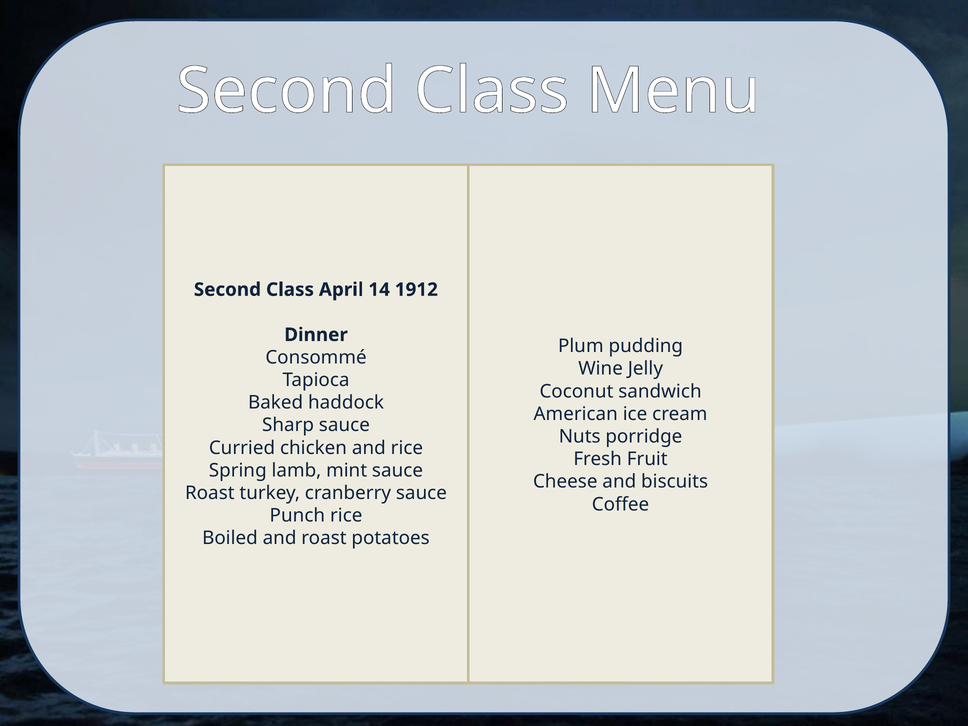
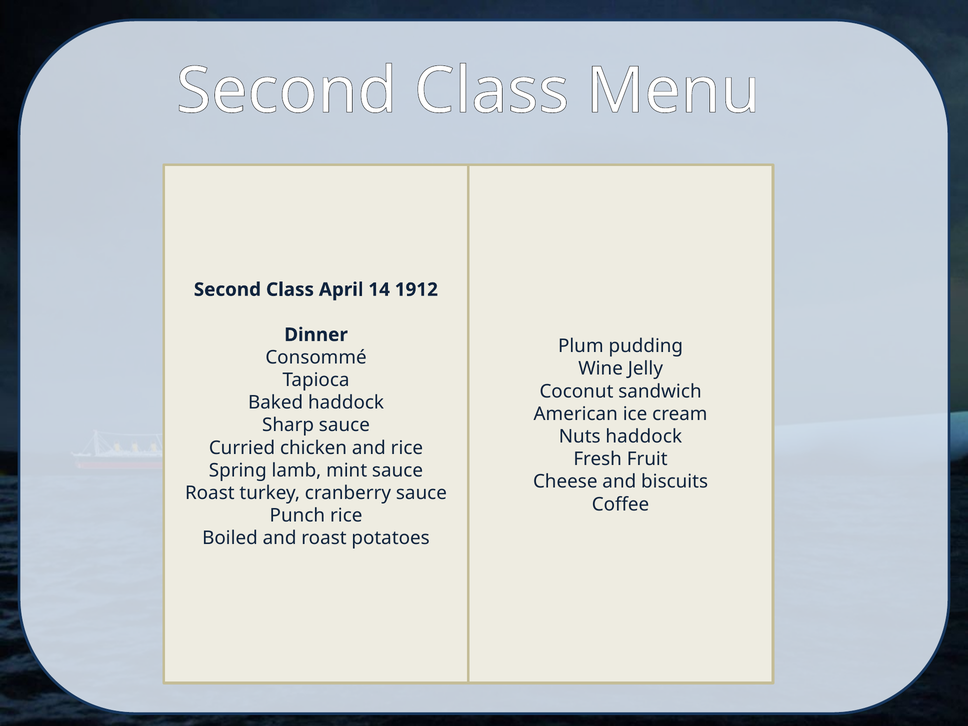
Nuts porridge: porridge -> haddock (644, 437)
